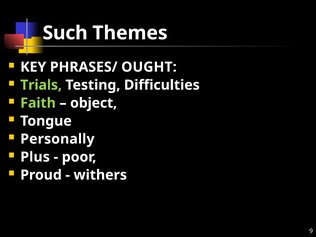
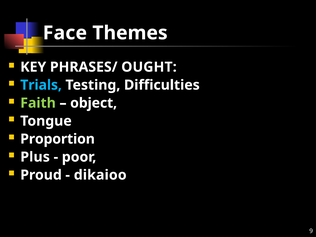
Such: Such -> Face (65, 33)
Trials colour: light green -> light blue (41, 85)
Personally: Personally -> Proportion (58, 139)
withers: withers -> dikaioo (100, 175)
